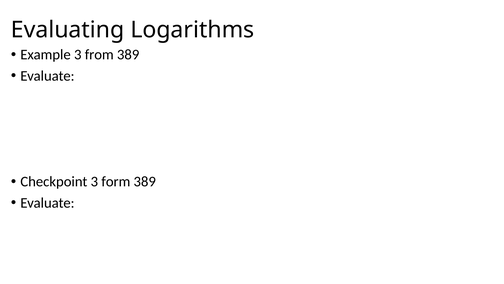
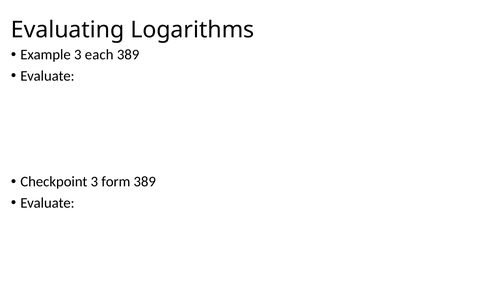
from: from -> each (99, 55)
